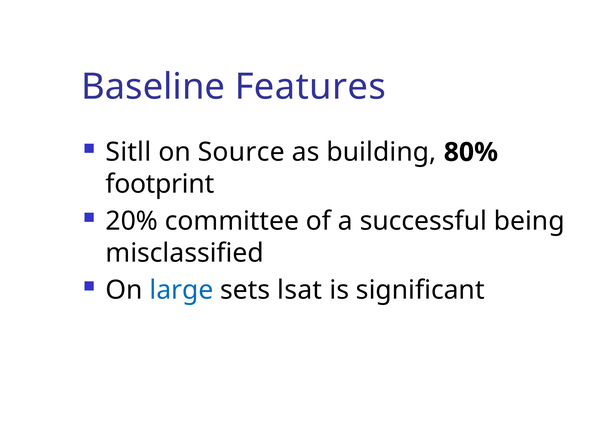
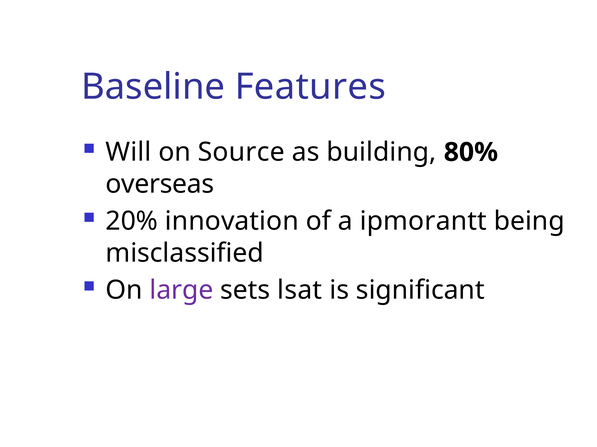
Sitll: Sitll -> Will (128, 153)
footprint: footprint -> overseas (160, 184)
committee: committee -> innovation (232, 222)
successful: successful -> ipmorantt (423, 222)
large colour: blue -> purple (181, 291)
